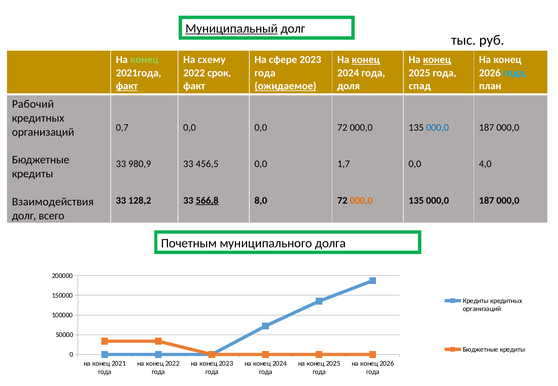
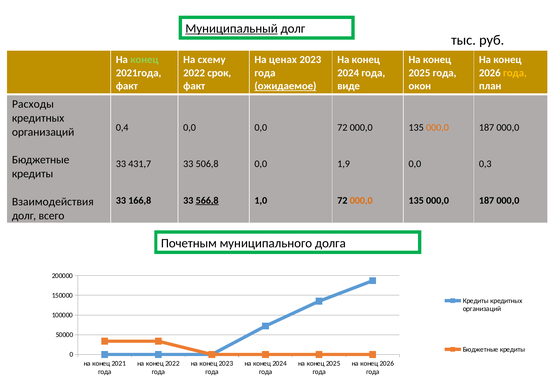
сфере: сфере -> ценах (283, 60)
конец underline: present -> none (366, 60)
конец underline: present -> none (437, 60)
года colour: light blue -> yellow (515, 73)
факт underline: present -> none (127, 86)
доля: доля -> виде (349, 86)
спад: спад -> окон (420, 86)
Рабочий: Рабочий -> Расходы (33, 104)
0,7: 0,7 -> 0,4 (122, 127)
000,0 colour: blue -> orange (437, 127)
980,9: 980,9 -> 431,7 (140, 164)
456,5: 456,5 -> 506,8 (207, 164)
1,7: 1,7 -> 1,9 (344, 164)
4,0: 4,0 -> 0,3 (485, 164)
128,2: 128,2 -> 166,8 (140, 201)
8,0: 8,0 -> 1,0 (261, 201)
